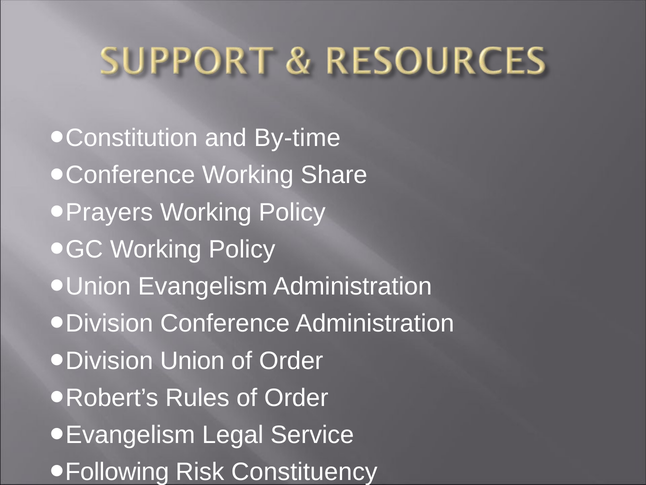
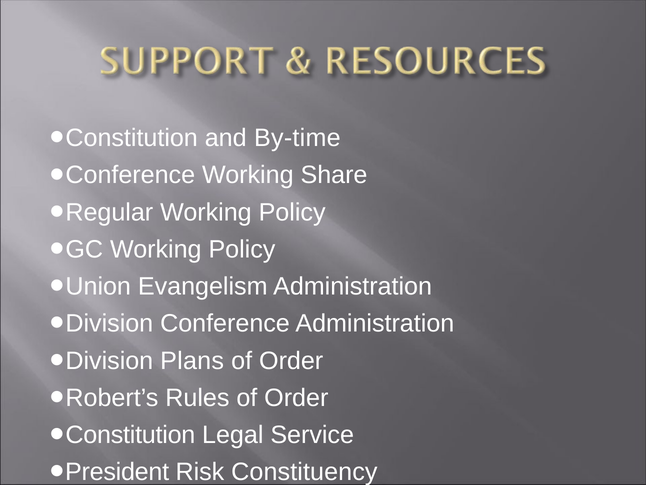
Prayers: Prayers -> Regular (109, 212)
Division Union: Union -> Plans (192, 360)
Evangelism: Evangelism -> Constitution (130, 435)
Following: Following -> President (117, 472)
